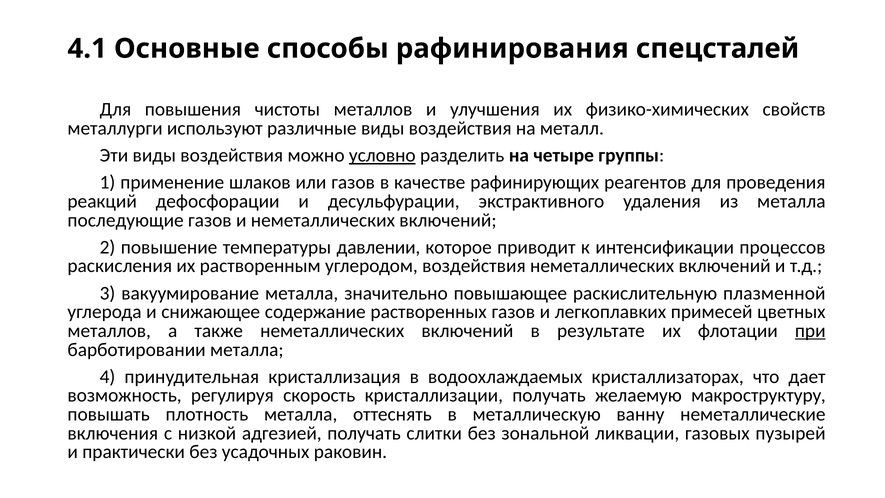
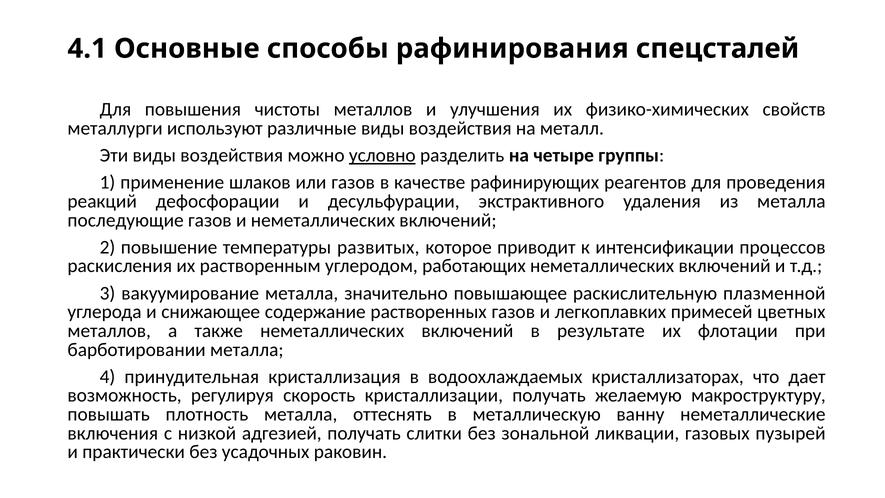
давлении: давлении -> развитых (378, 247)
углеродом воздействия: воздействия -> работающих (474, 266)
при underline: present -> none (810, 331)
